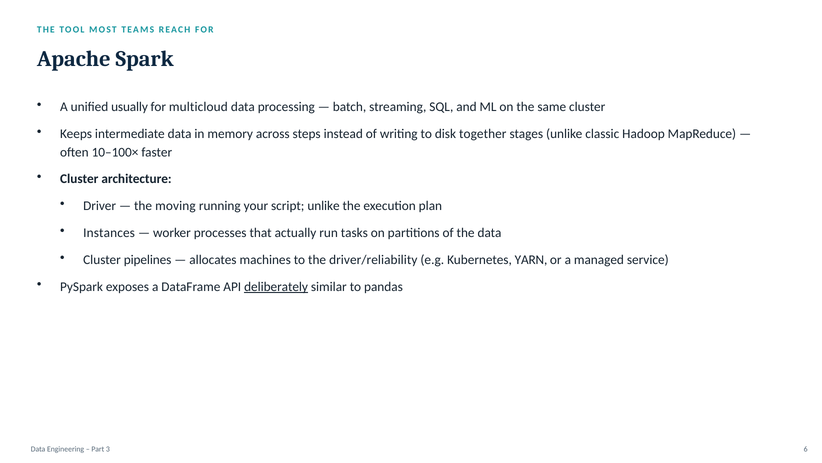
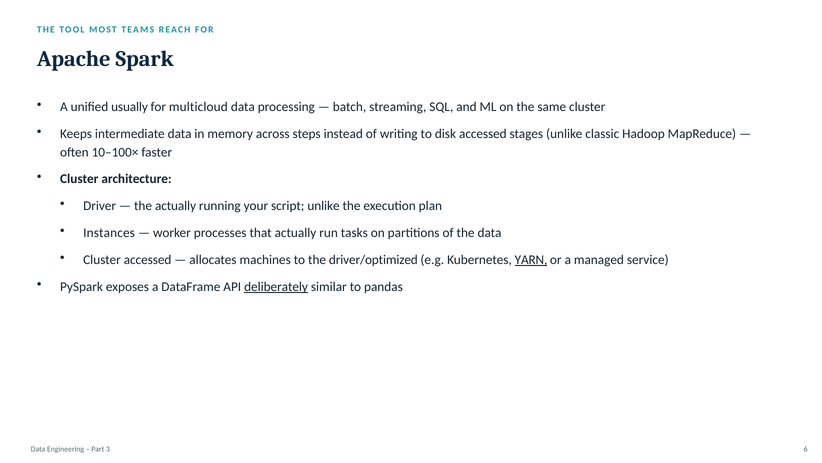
disk together: together -> accessed (483, 134)
the moving: moving -> actually (176, 206)
Cluster pipelines: pipelines -> accessed (148, 259)
driver/reliability: driver/reliability -> driver/optimized (373, 259)
YARN underline: none -> present (531, 259)
